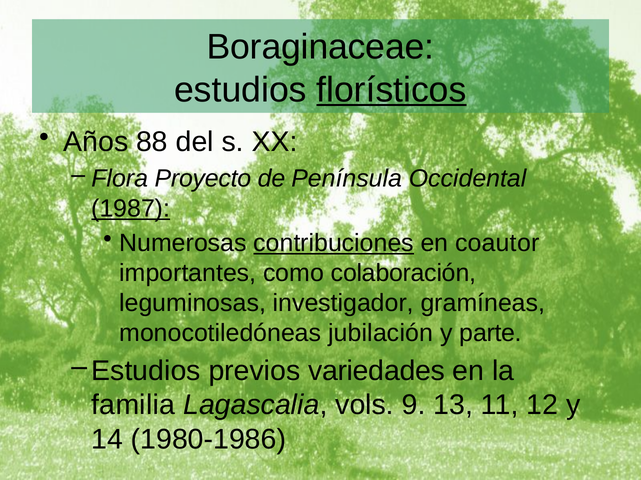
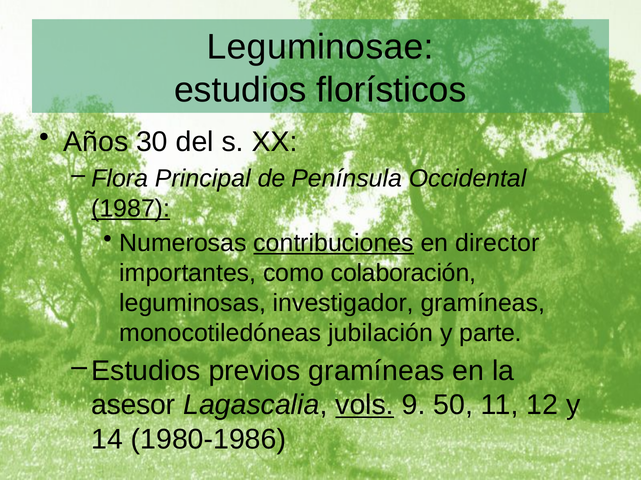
Boraginaceae: Boraginaceae -> Leguminosae (320, 47)
florísticos underline: present -> none (391, 90)
88: 88 -> 30 (152, 142)
Proyecto: Proyecto -> Principal (203, 179)
coautor: coautor -> director (497, 244)
previos variedades: variedades -> gramíneas (376, 371)
familia: familia -> asesor (133, 406)
vols underline: none -> present (365, 406)
13: 13 -> 50 (453, 406)
